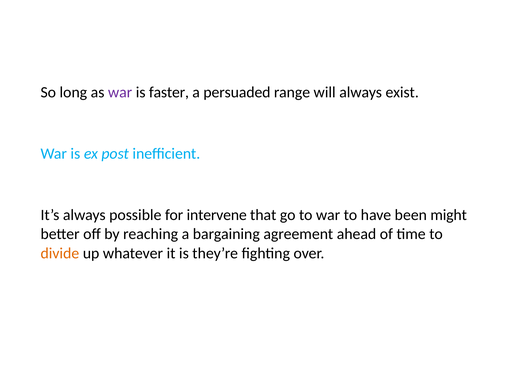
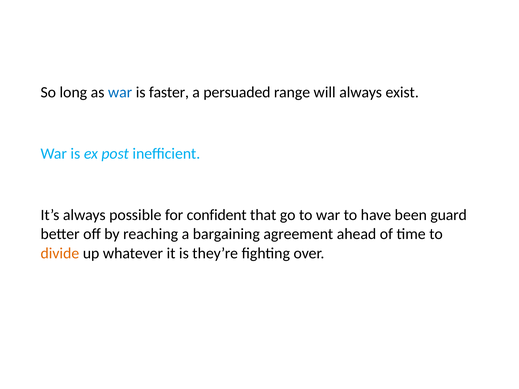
war colour: purple -> blue (120, 92)
intervene: intervene -> confident (217, 215)
might: might -> guard (449, 215)
